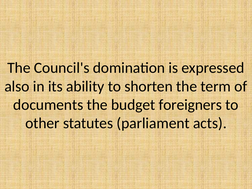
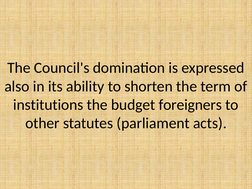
documents: documents -> institutions (48, 105)
